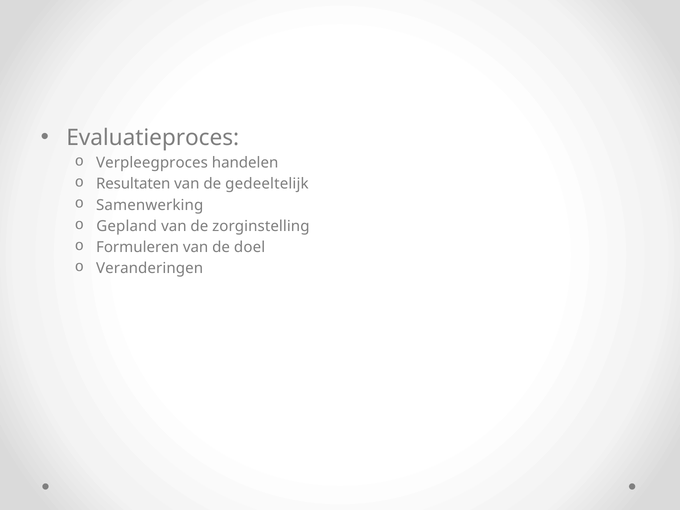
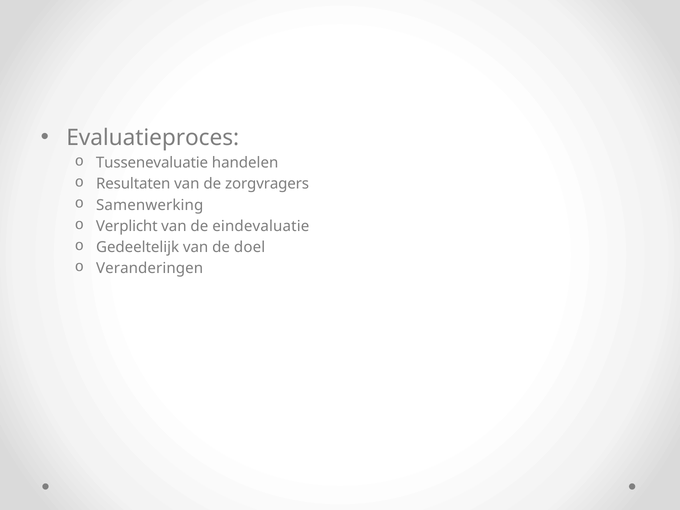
Verpleegproces: Verpleegproces -> Tussenevaluatie (152, 163)
gedeeltelijk: gedeeltelijk -> zorgvragers (267, 184)
Gepland: Gepland -> Verplicht (127, 226)
zorginstelling: zorginstelling -> eindevaluatie (261, 226)
Formuleren: Formuleren -> Gedeeltelijk (138, 247)
